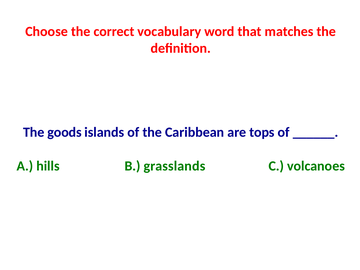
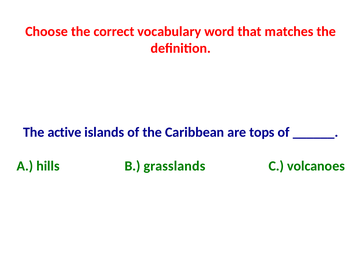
goods: goods -> active (65, 132)
